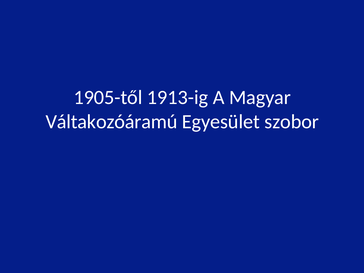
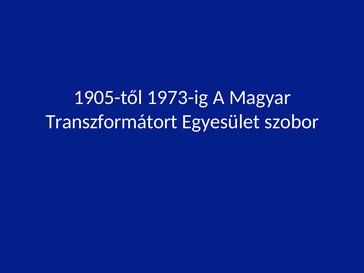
1913-ig: 1913-ig -> 1973-ig (178, 97)
Váltakozóáramú: Váltakozóáramú -> Transzformátort (111, 122)
